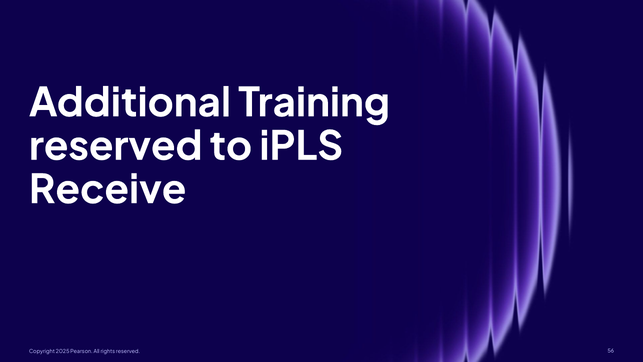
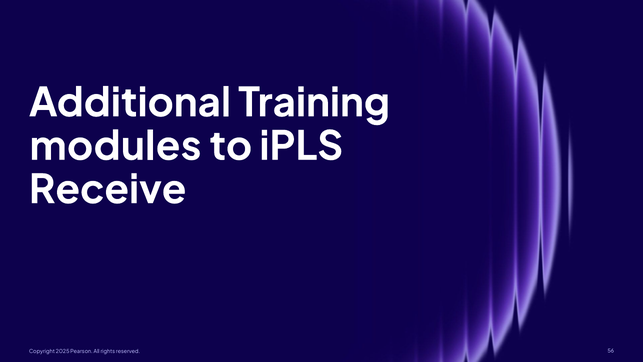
reserved: reserved -> modules (115, 146)
